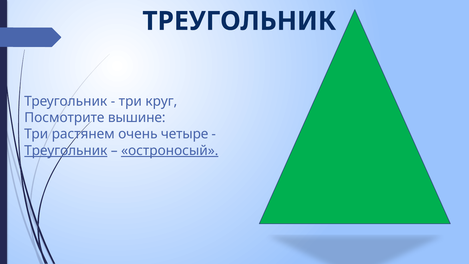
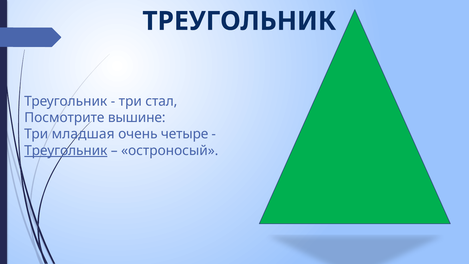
круг: круг -> стал (161, 101)
растянем: растянем -> младшая (83, 134)
остроносый underline: present -> none (170, 150)
